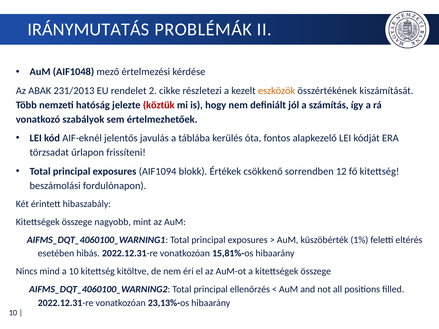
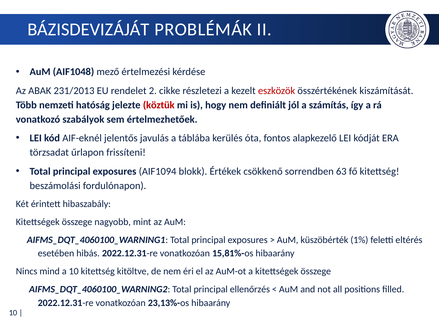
IRÁNYMUTATÁS: IRÁNYMUTATÁS -> BÁZISDEVIZÁJÁT (88, 29)
eszközök colour: orange -> red (277, 91)
12: 12 -> 63 (341, 171)
